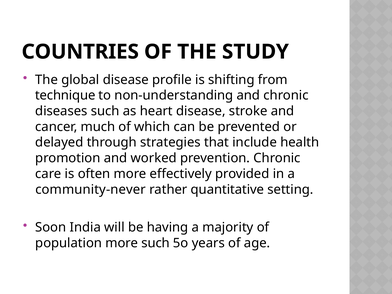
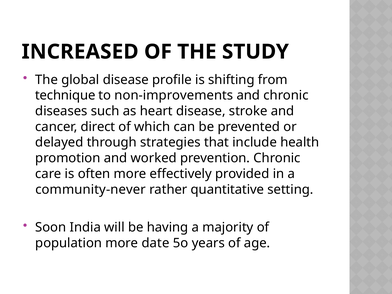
COUNTRIES: COUNTRIES -> INCREASED (80, 52)
non-understanding: non-understanding -> non-improvements (174, 95)
much: much -> direct (98, 127)
more such: such -> date (155, 243)
